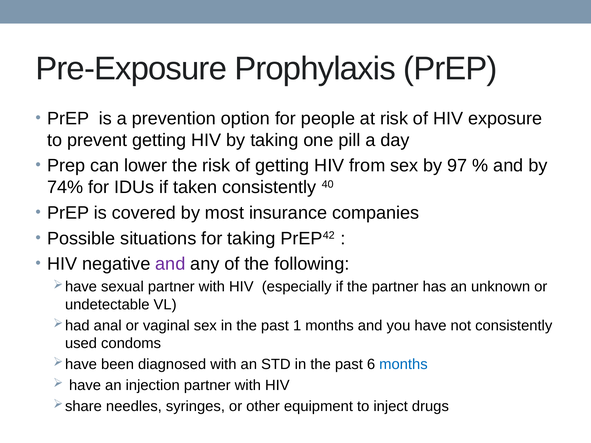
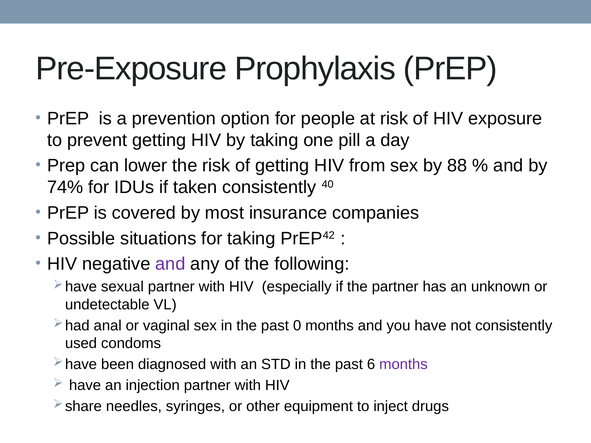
97: 97 -> 88 (457, 166)
1: 1 -> 0 (297, 326)
months colour: blue -> purple (403, 364)
